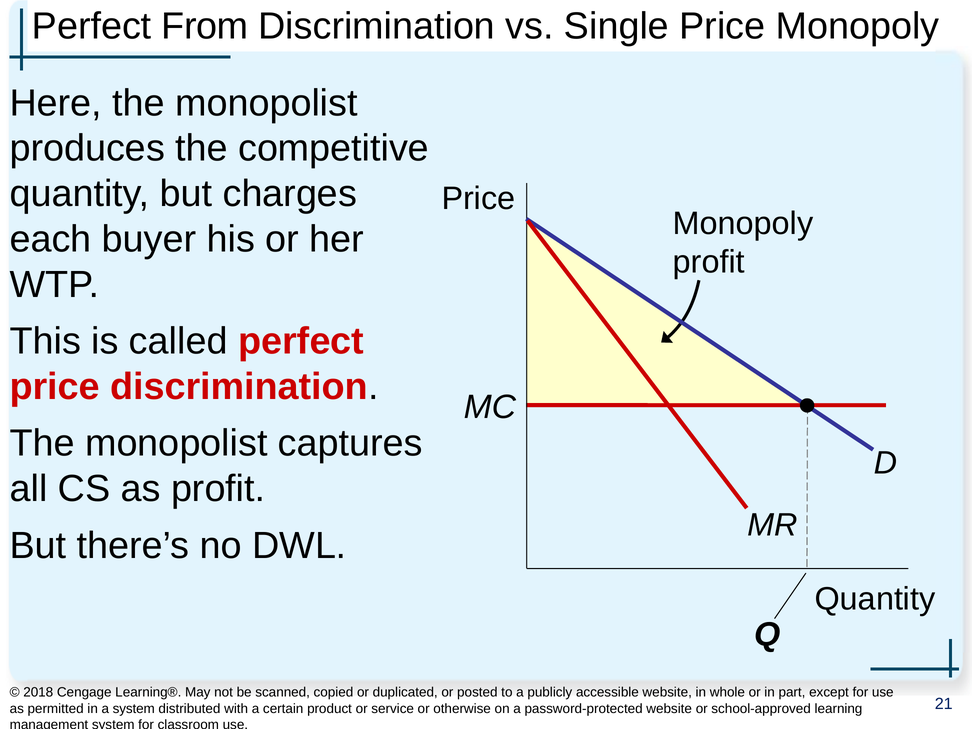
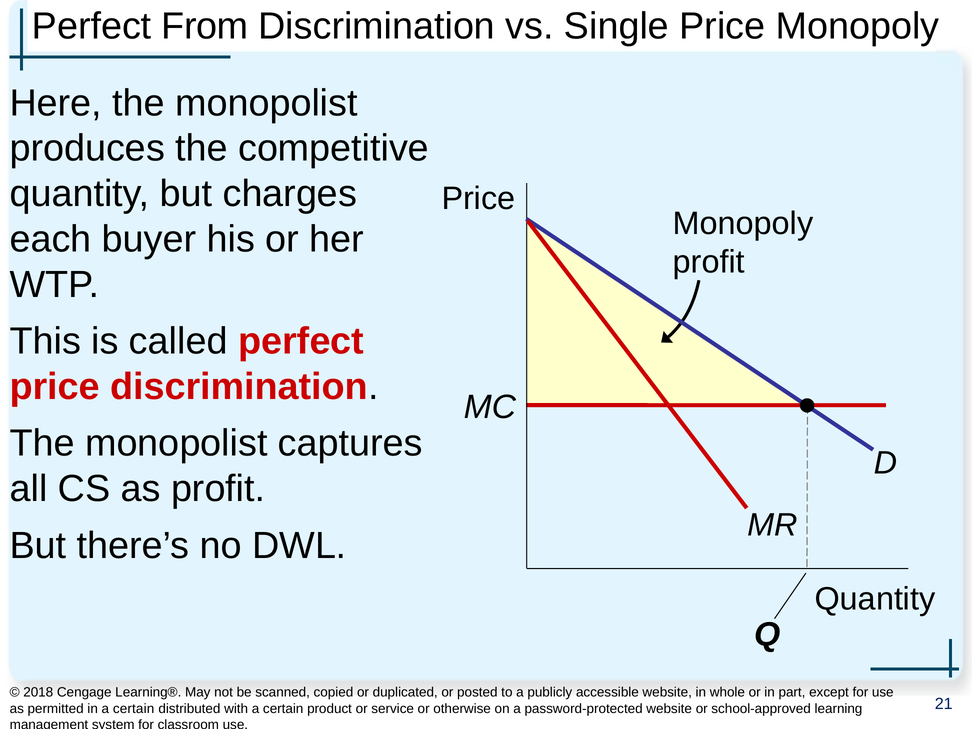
in a system: system -> certain (134, 709)
